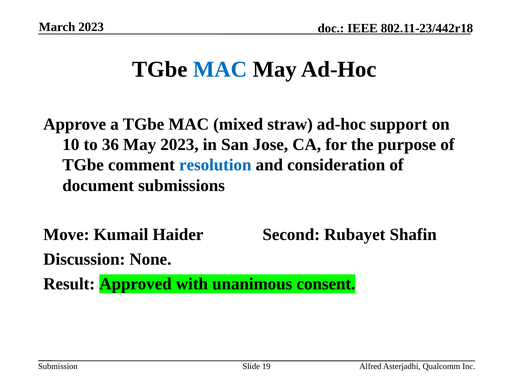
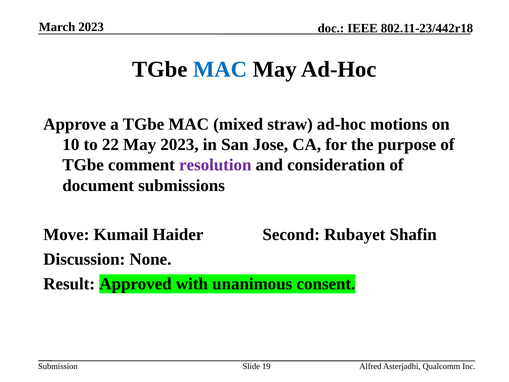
support: support -> motions (399, 124)
36: 36 -> 22 (110, 145)
resolution colour: blue -> purple (215, 165)
